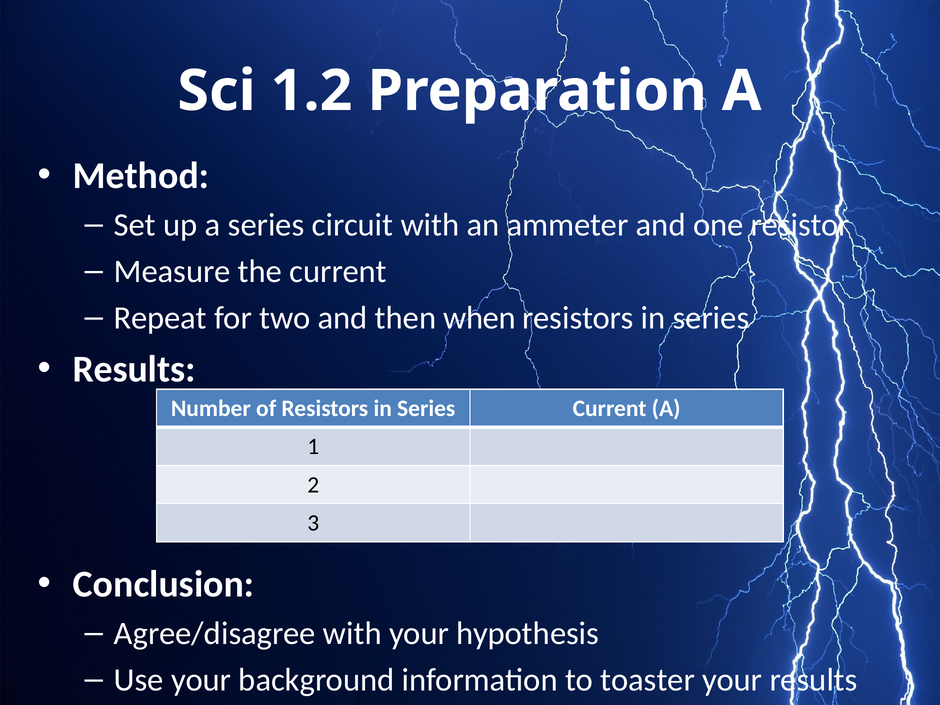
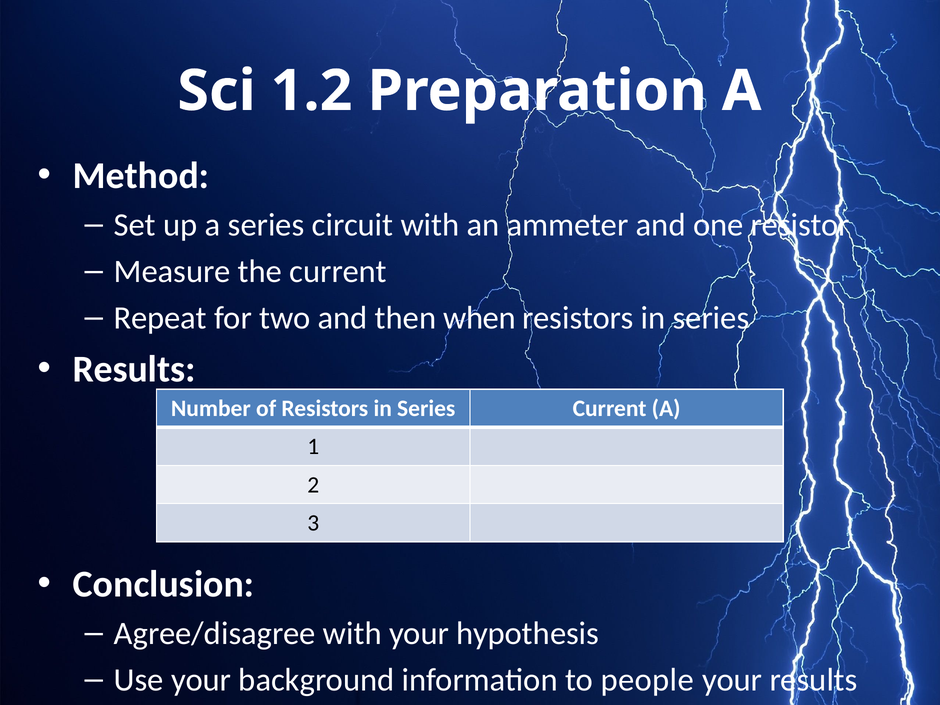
toaster: toaster -> people (647, 680)
